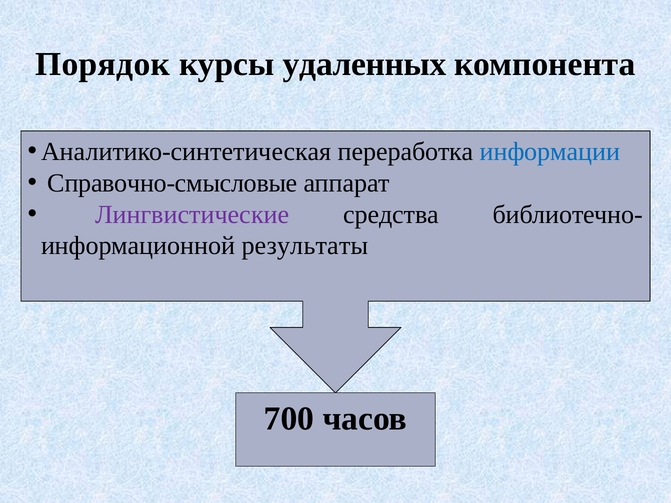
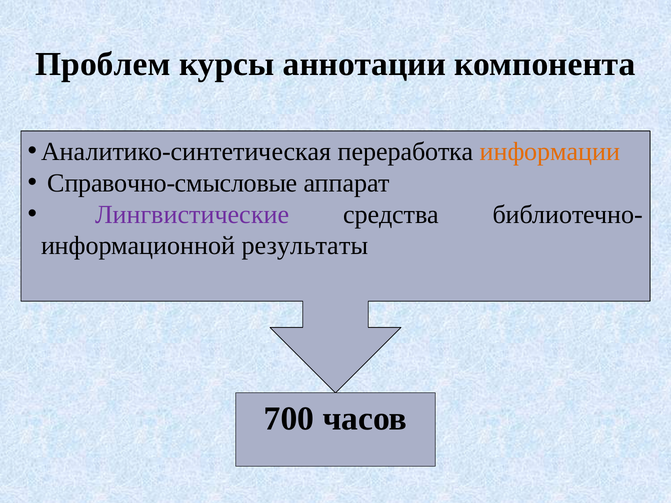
Порядок: Порядок -> Проблем (103, 64)
удаленных: удаленных -> аннотации (364, 64)
информации colour: blue -> orange (550, 152)
